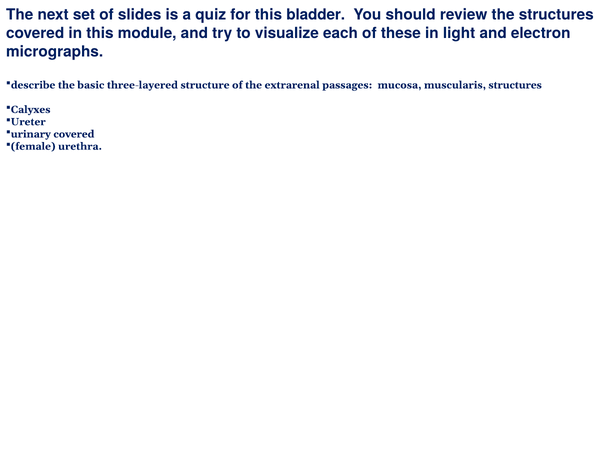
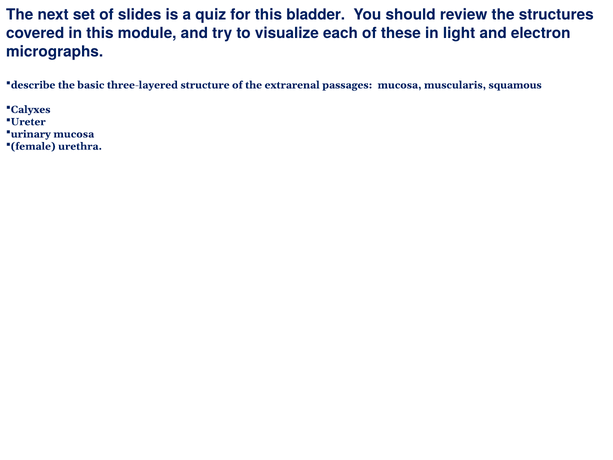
muscularis structures: structures -> squamous (515, 85)
covered: covered -> mucosa (74, 134)
